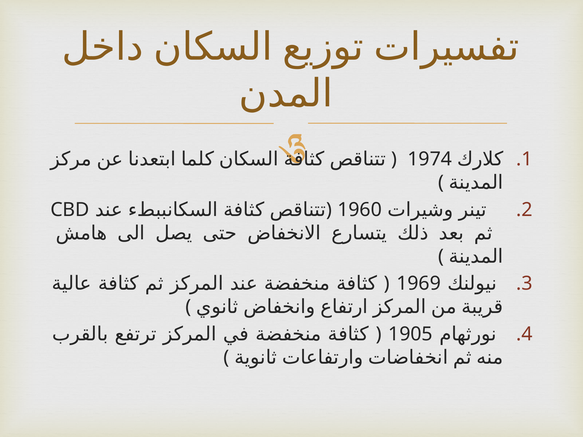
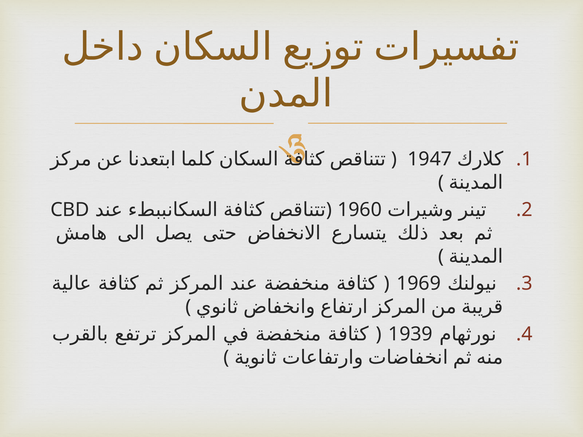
1974: 1974 -> 1947 (430, 159)
1905: 1905 -> 1939 (410, 334)
